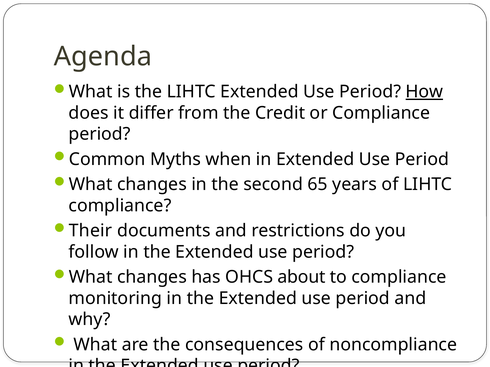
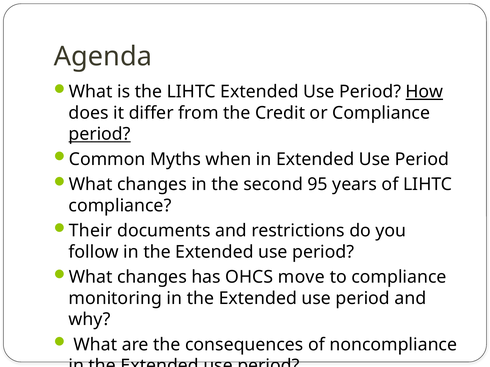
period underline: none -> present (100, 134)
65: 65 -> 95 (318, 185)
about: about -> move (301, 277)
